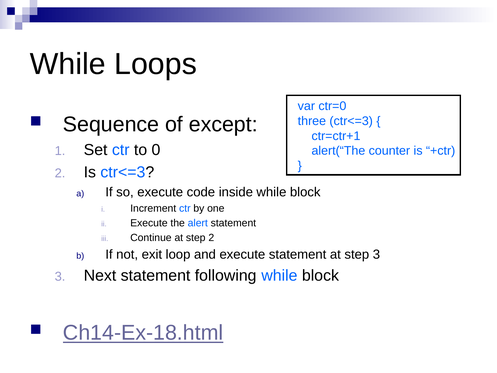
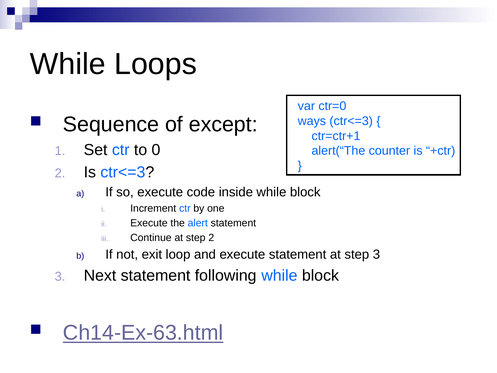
three: three -> ways (312, 121)
Ch14-Ex-18.html: Ch14-Ex-18.html -> Ch14-Ex-63.html (143, 333)
